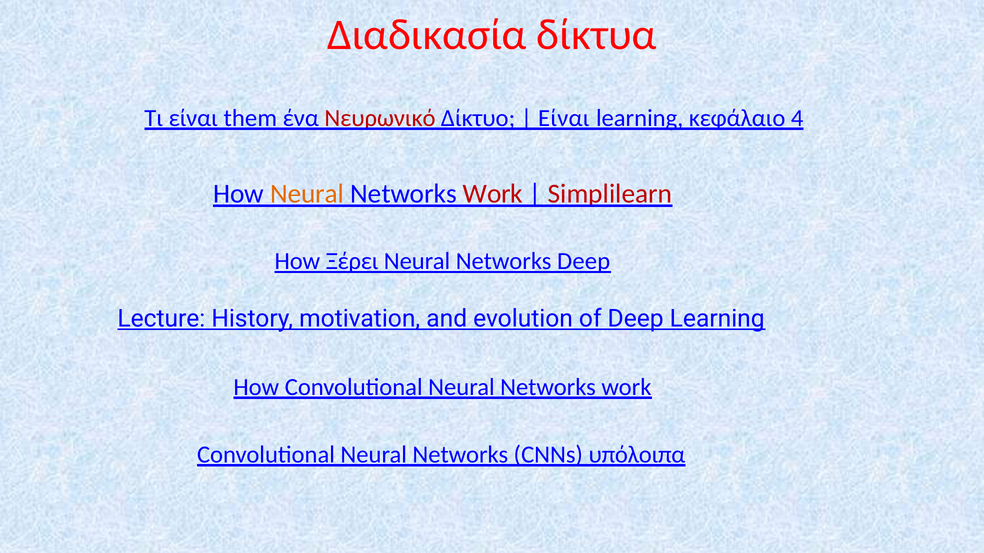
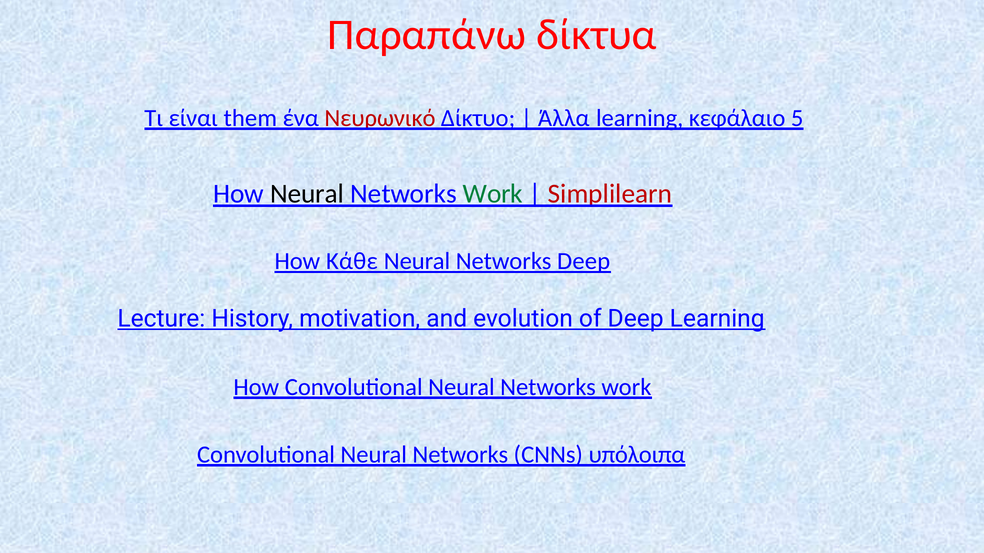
Διαδικασία: Διαδικασία -> Παραπάνω (427, 35)
Είναι: Είναι -> Άλλα (564, 118)
4: 4 -> 5 (797, 118)
Neural colour: orange -> black (307, 194)
Work colour: red -> green (493, 194)
Ξέρει: Ξέρει -> Κάθε (352, 262)
